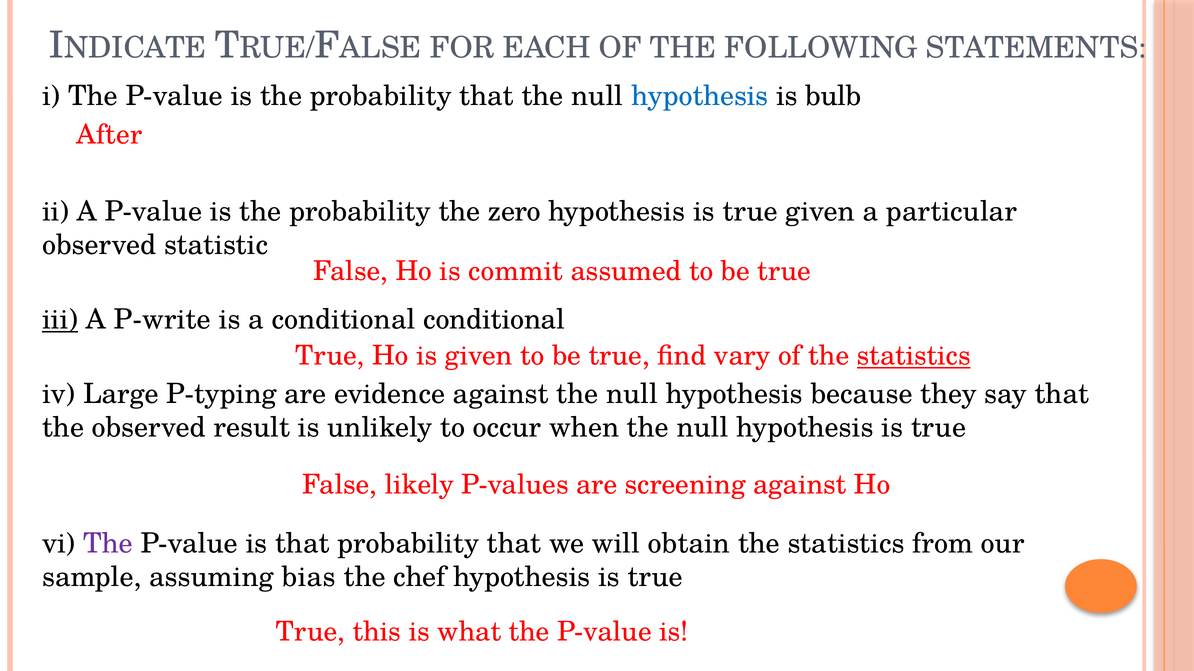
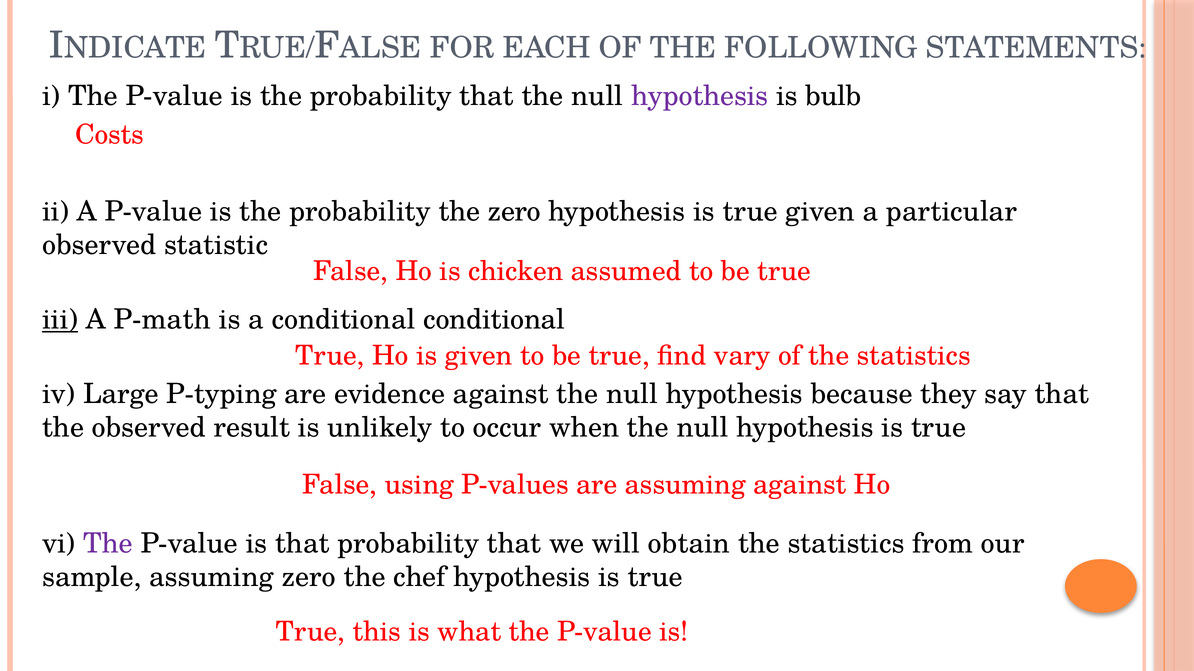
hypothesis colour: blue -> purple (700, 96)
After: After -> Costs (110, 135)
commit: commit -> chicken (516, 272)
P-write: P-write -> P-math (162, 320)
statistics underline: present -> none (914, 356)
likely: likely -> using (419, 485)
are screening: screening -> assuming (685, 485)
assuming bias: bias -> zero (309, 577)
